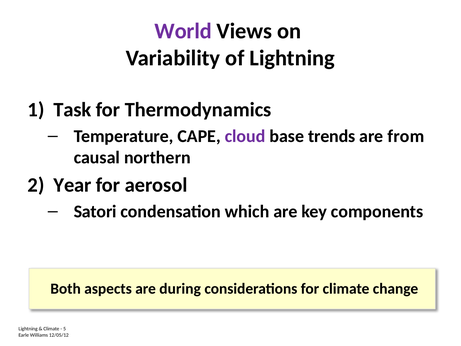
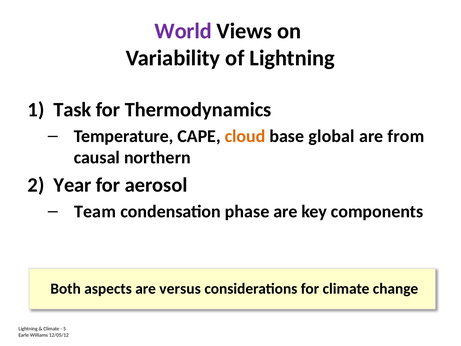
cloud colour: purple -> orange (245, 136)
trends: trends -> global (332, 136)
Satori: Satori -> Team (95, 211)
which: which -> phase (247, 211)
during: during -> versus (180, 289)
